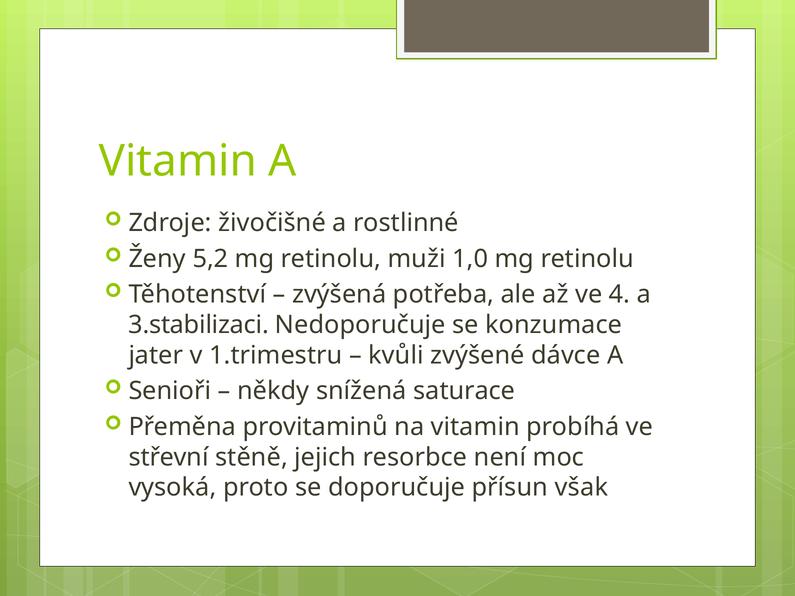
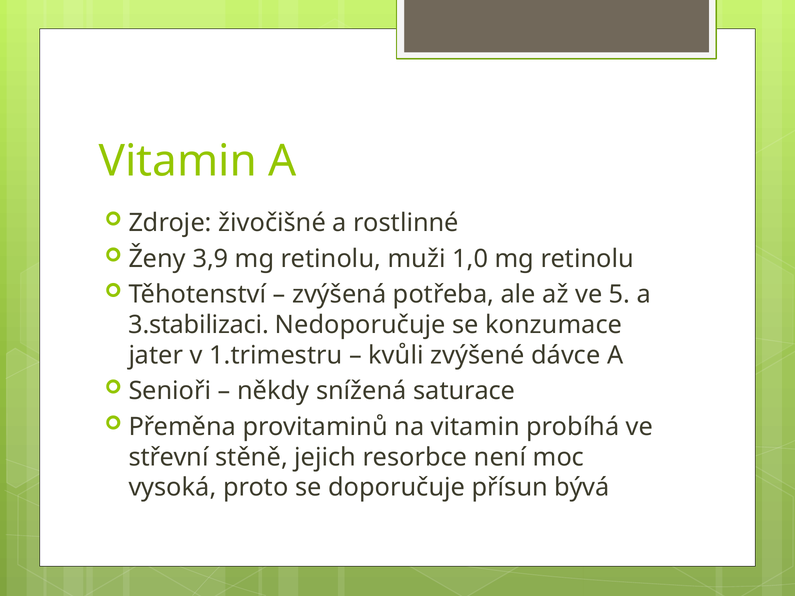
5,2: 5,2 -> 3,9 (210, 259)
4: 4 -> 5 (620, 295)
však: však -> bývá (582, 488)
